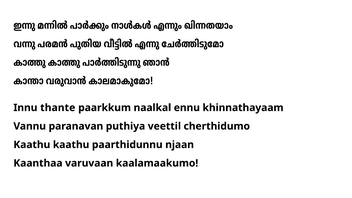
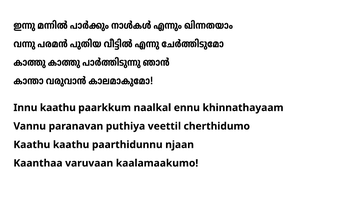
Innu thante: thante -> kaathu (58, 108)
